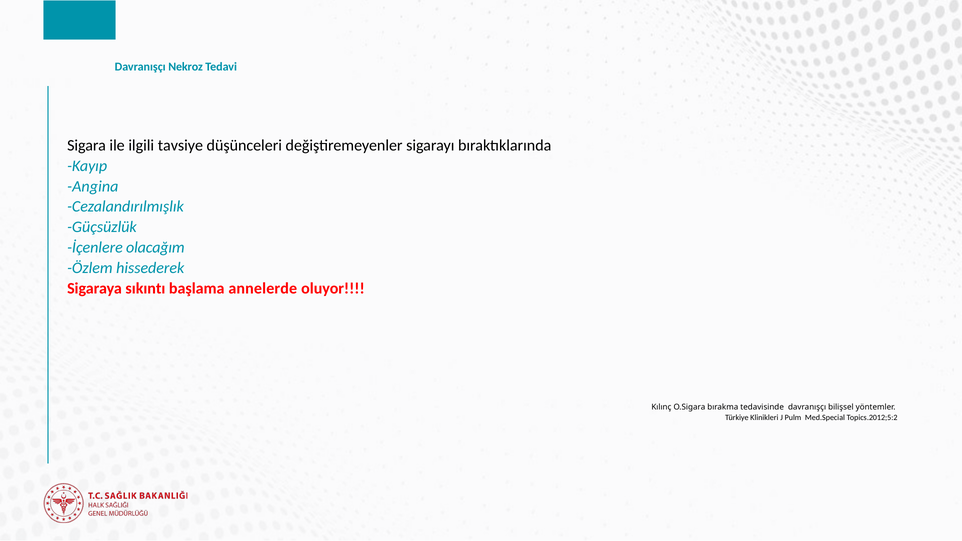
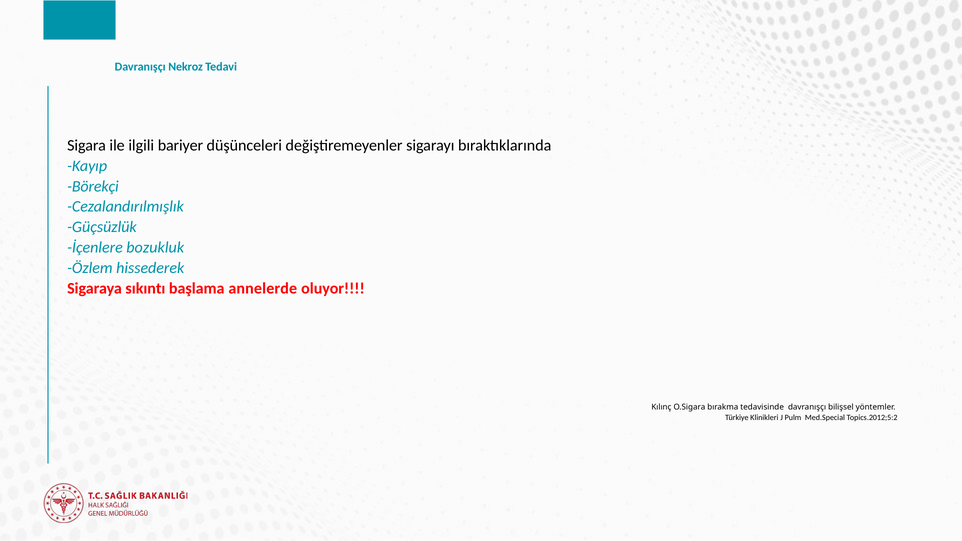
tavsiye: tavsiye -> bariyer (180, 146)
Angina: Angina -> Börekçi (93, 186)
olacağım: olacağım -> bozukluk (155, 247)
